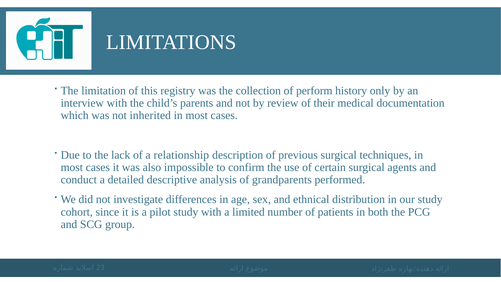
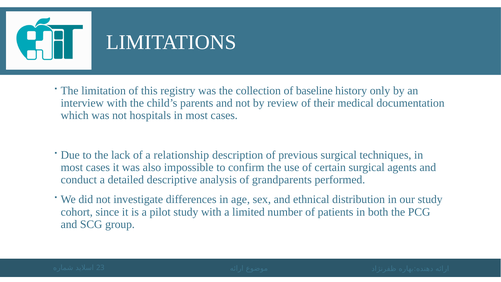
perform: perform -> baseline (314, 91)
inherited: inherited -> hospitals (150, 115)
